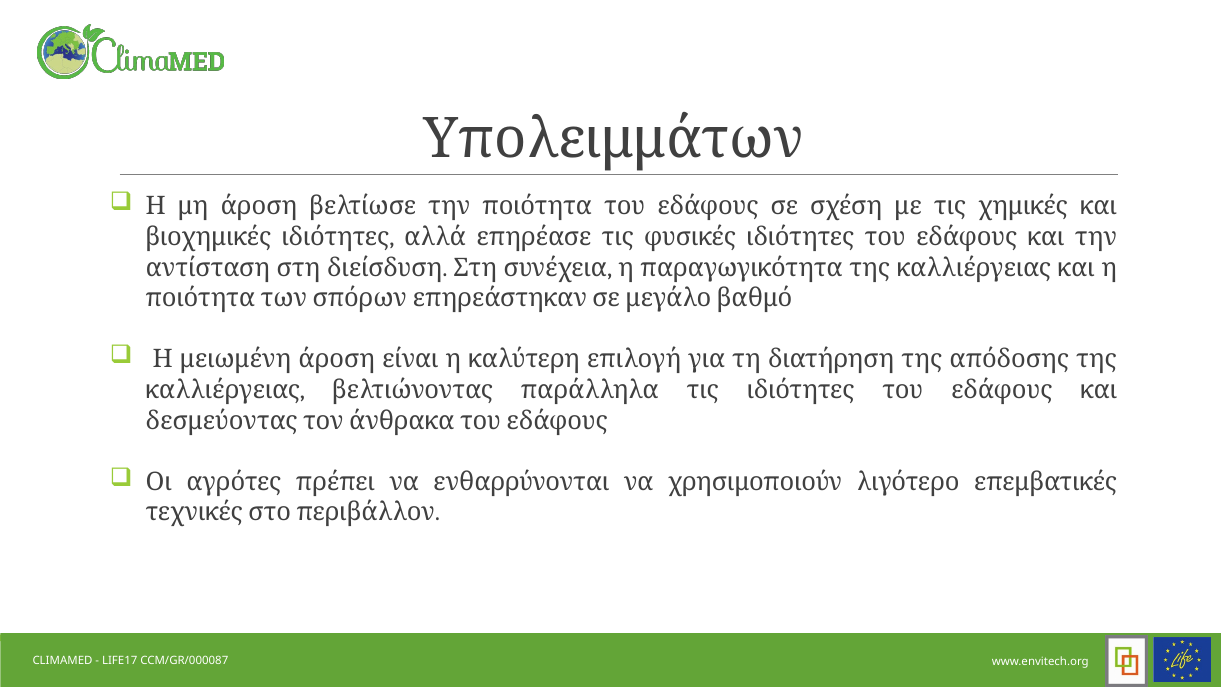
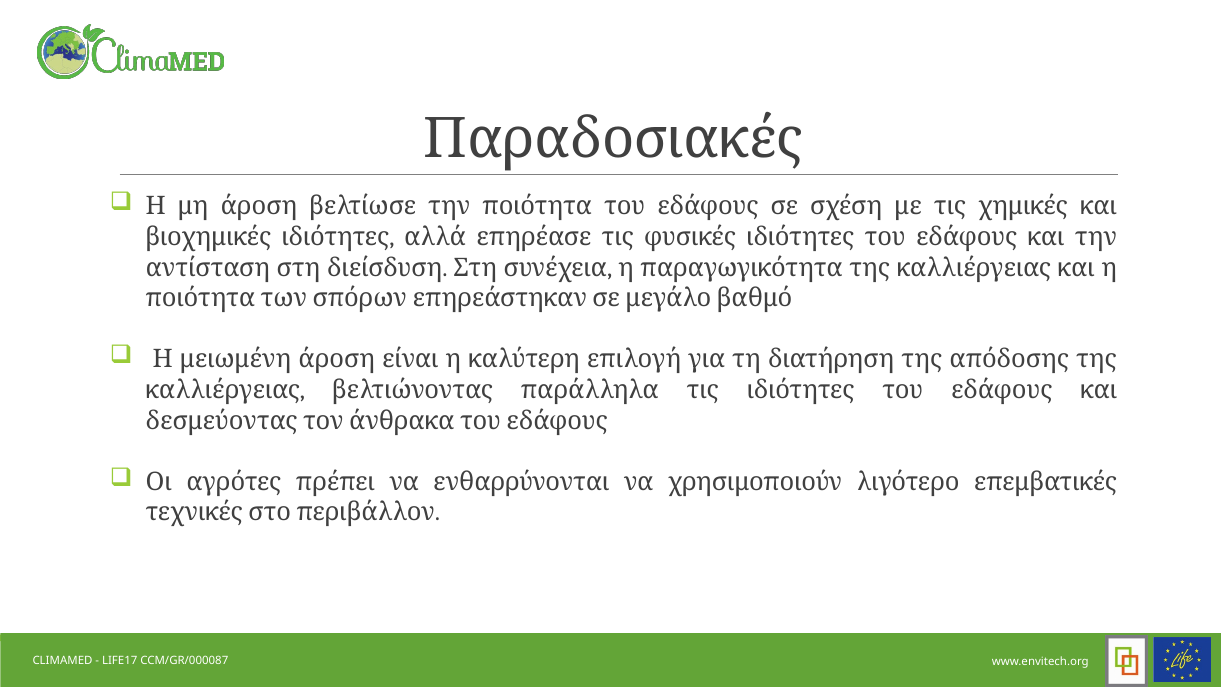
Υπολειμμάτων: Υπολειμμάτων -> Παραδοσιακές (614, 139)
